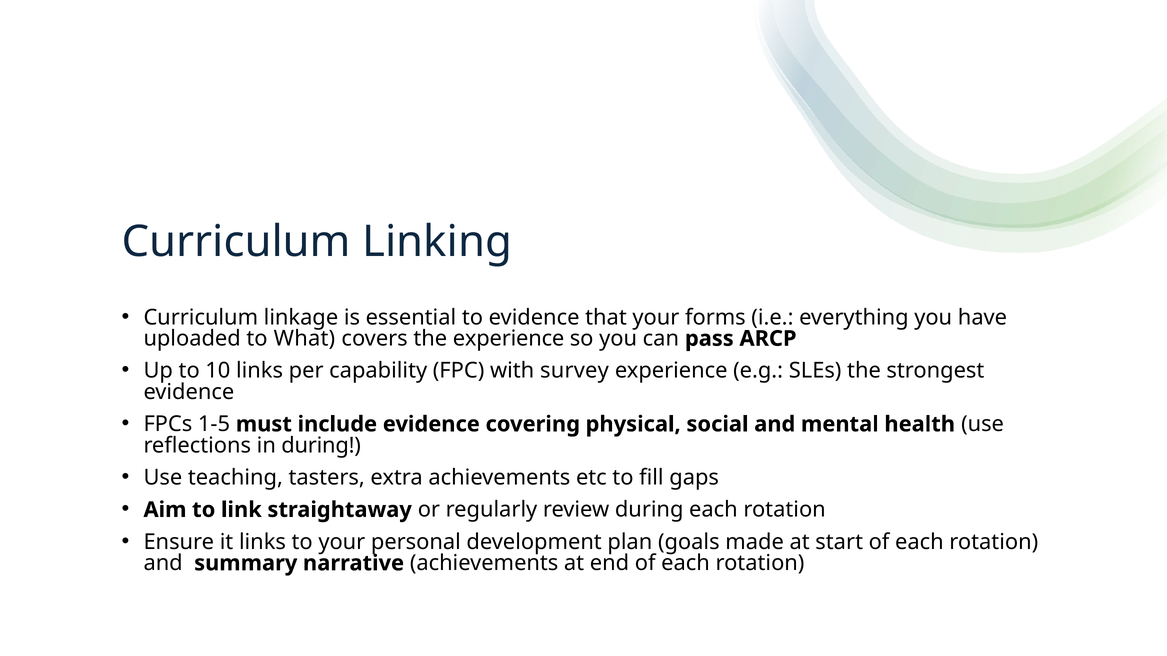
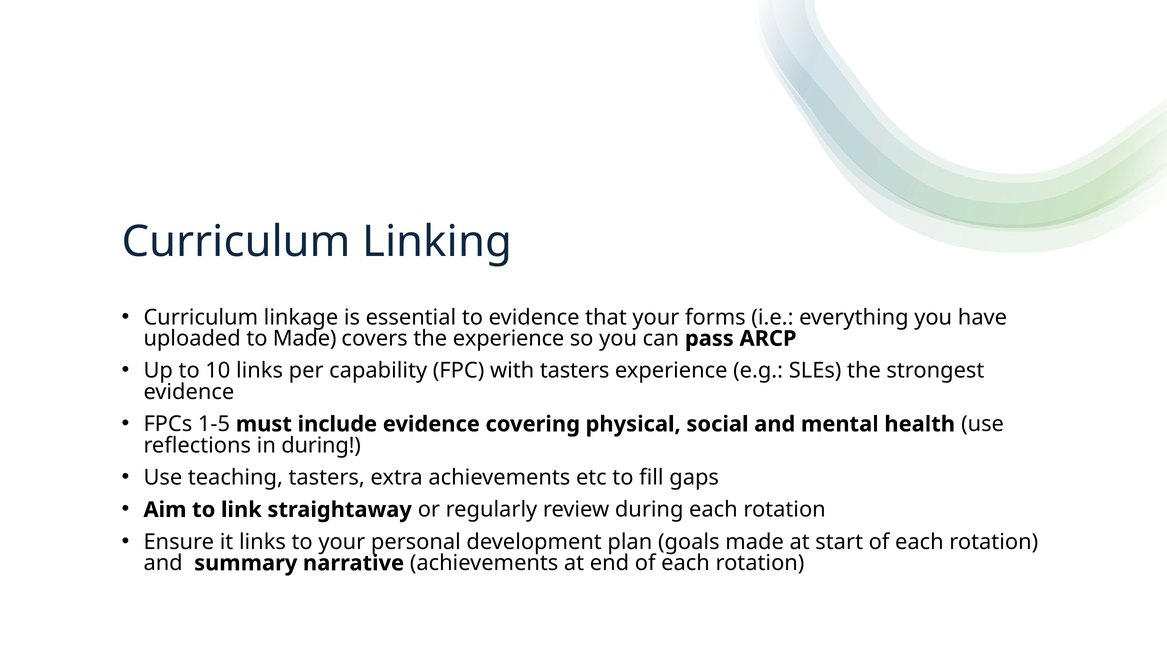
to What: What -> Made (305, 339)
with survey: survey -> tasters (575, 371)
